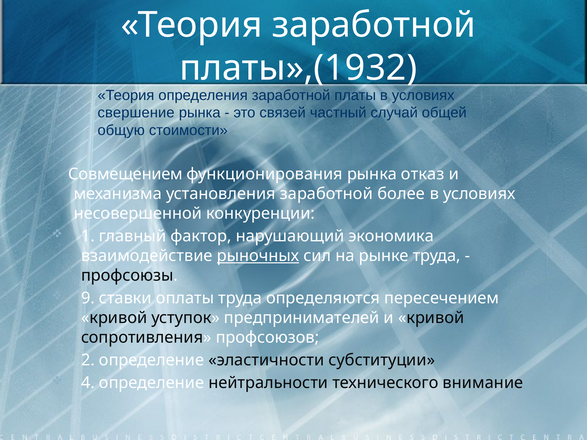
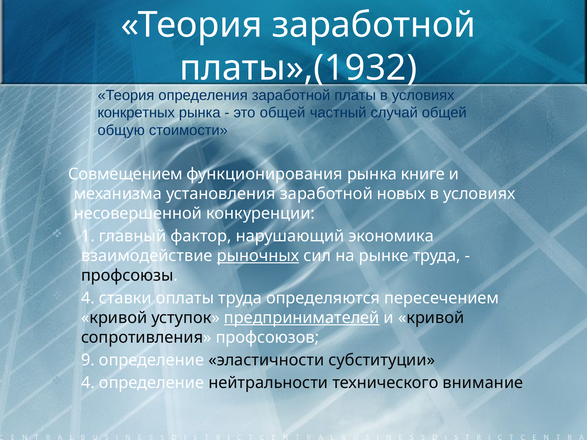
свершение: свершение -> конкретных (136, 113)
это связей: связей -> общей (283, 113)
отказ: отказ -> книге (423, 174)
более: более -> новых (401, 194)
9: 9 -> 4 (88, 298)
предпринимателей underline: none -> present (302, 318)
2: 2 -> 9 (88, 360)
